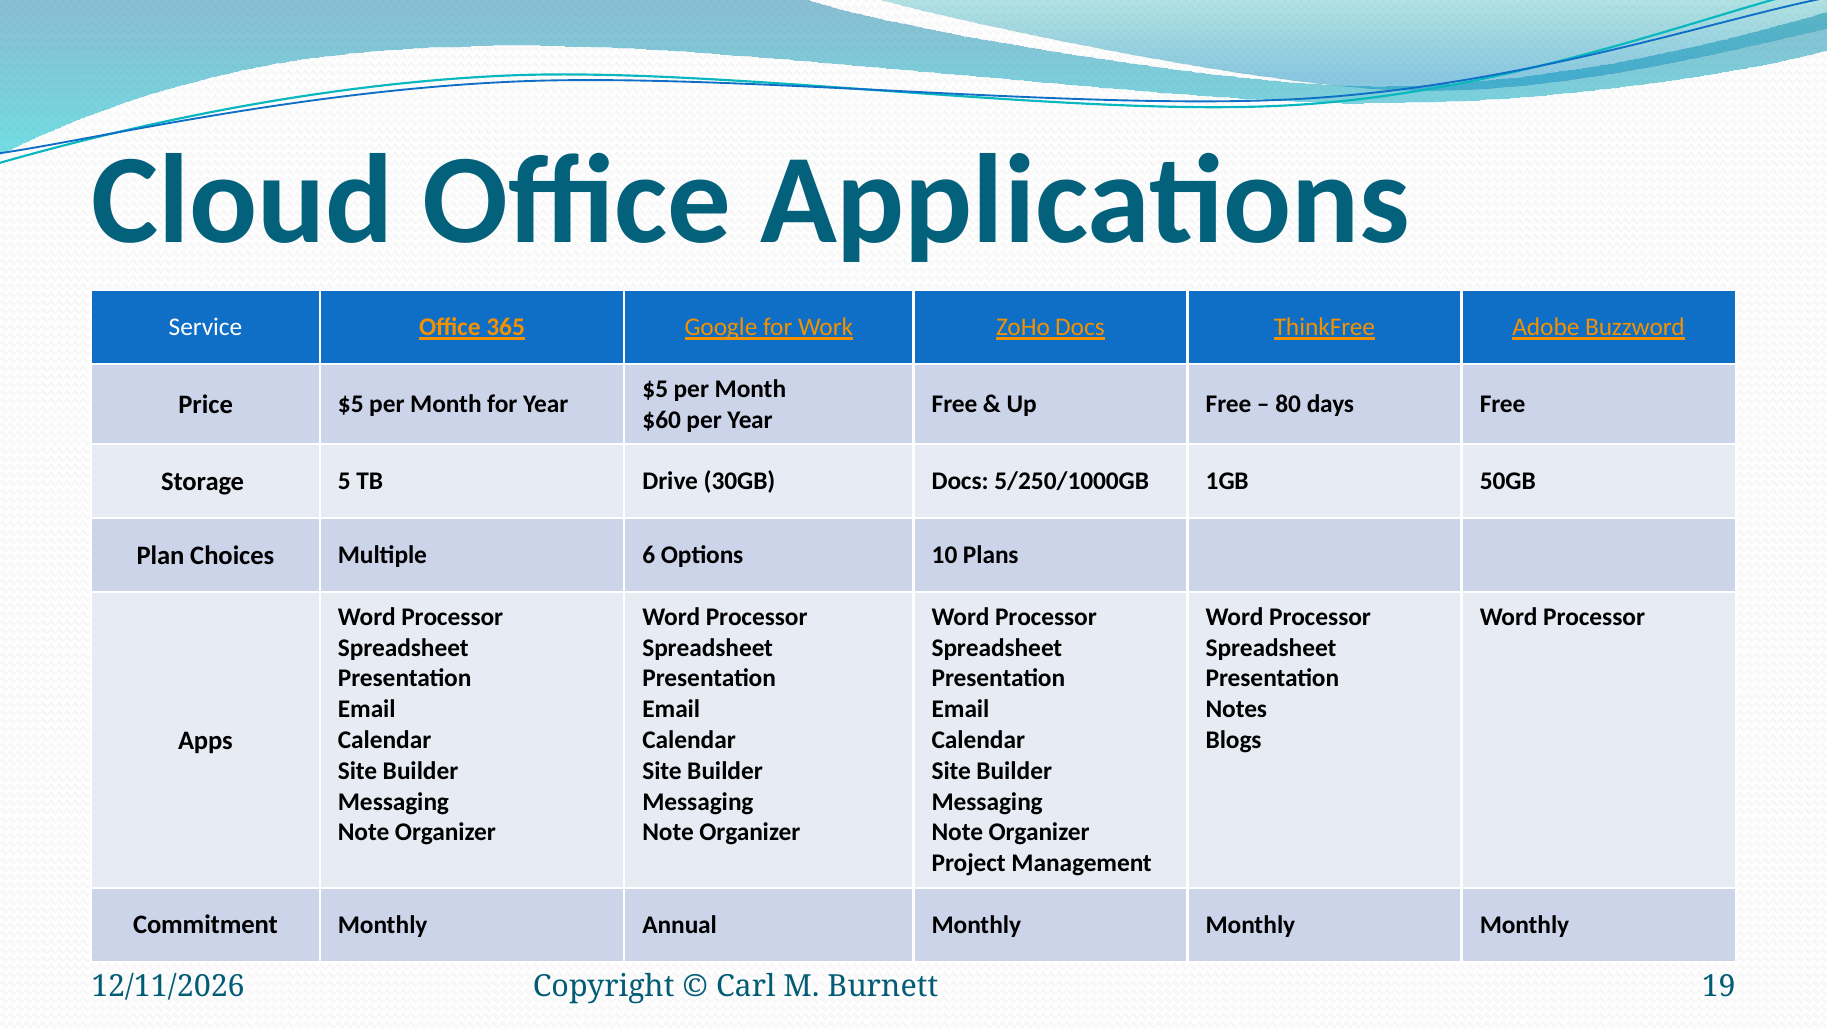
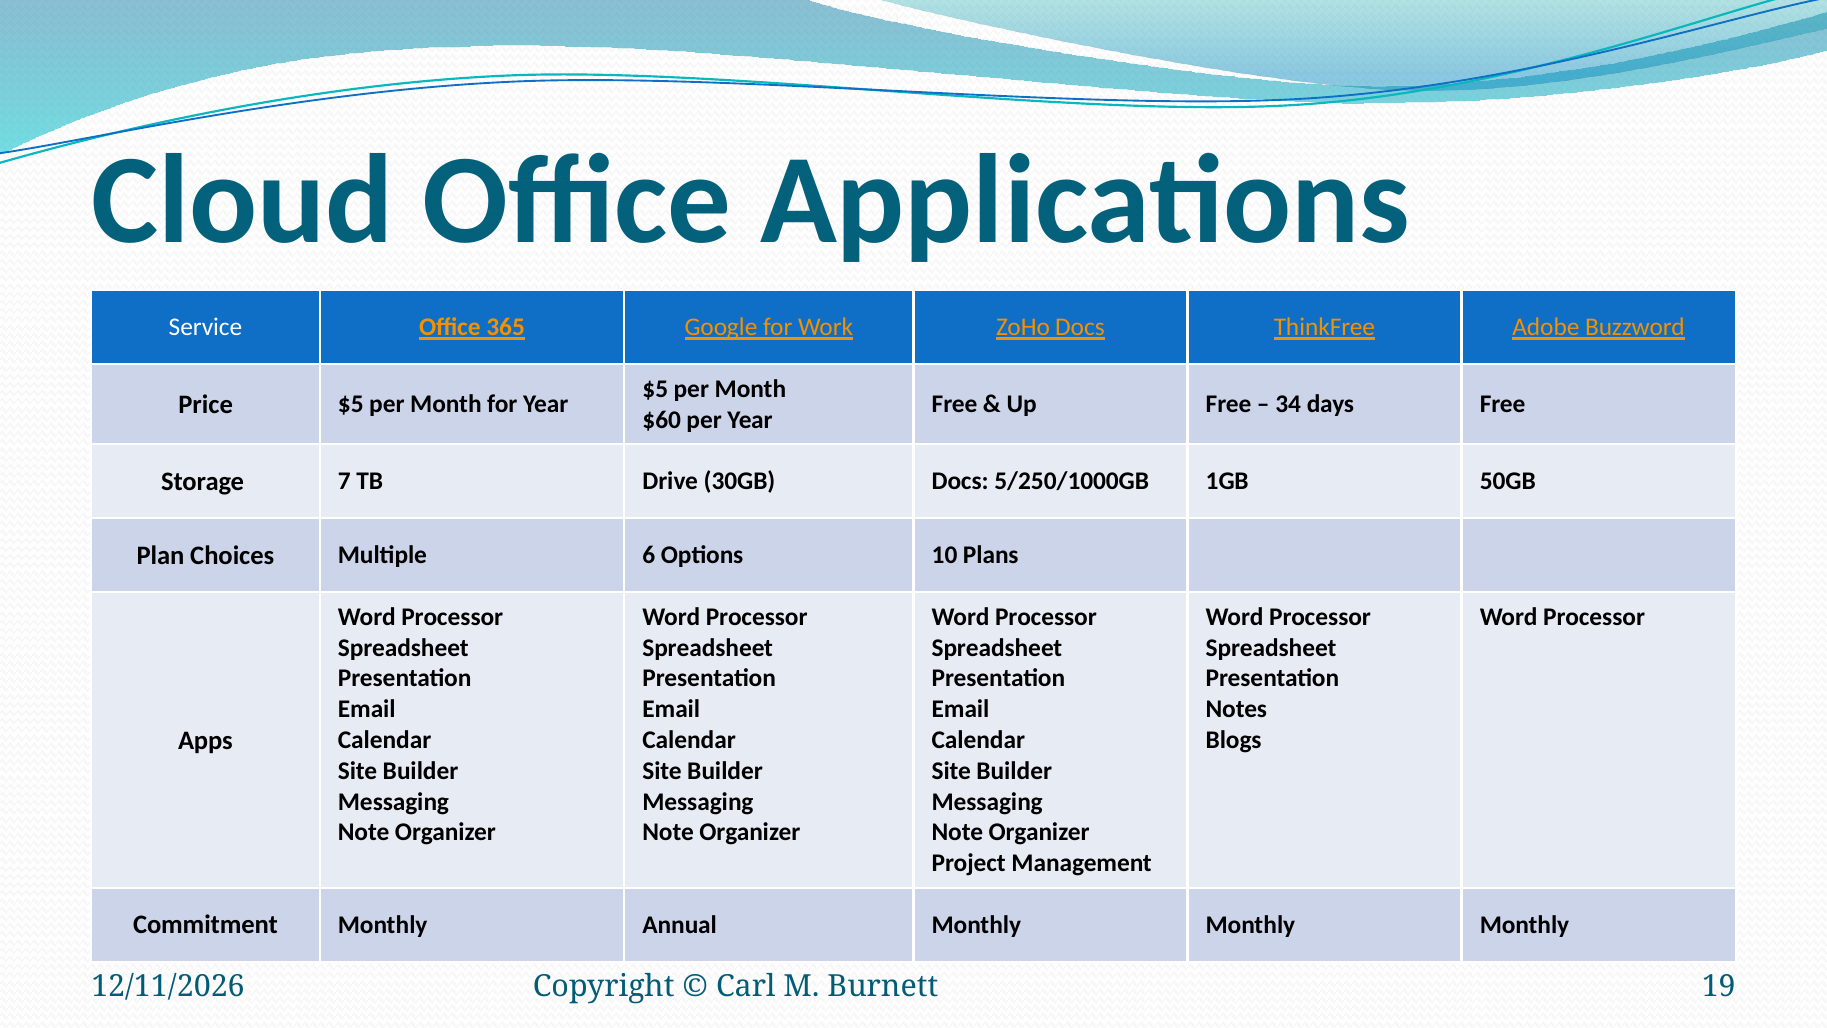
80: 80 -> 34 (1288, 404)
5: 5 -> 7 (344, 481)
